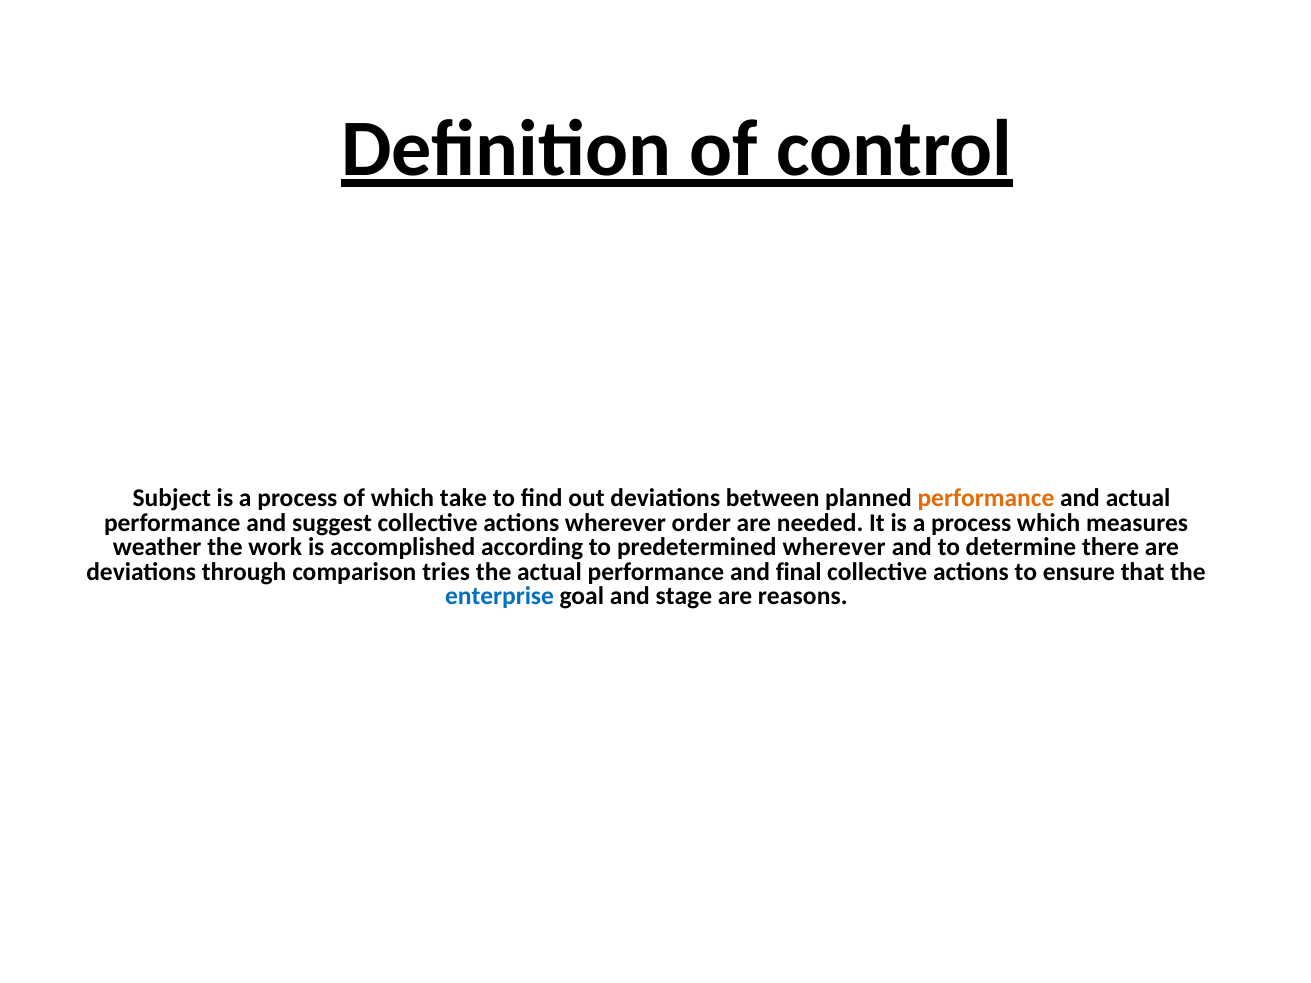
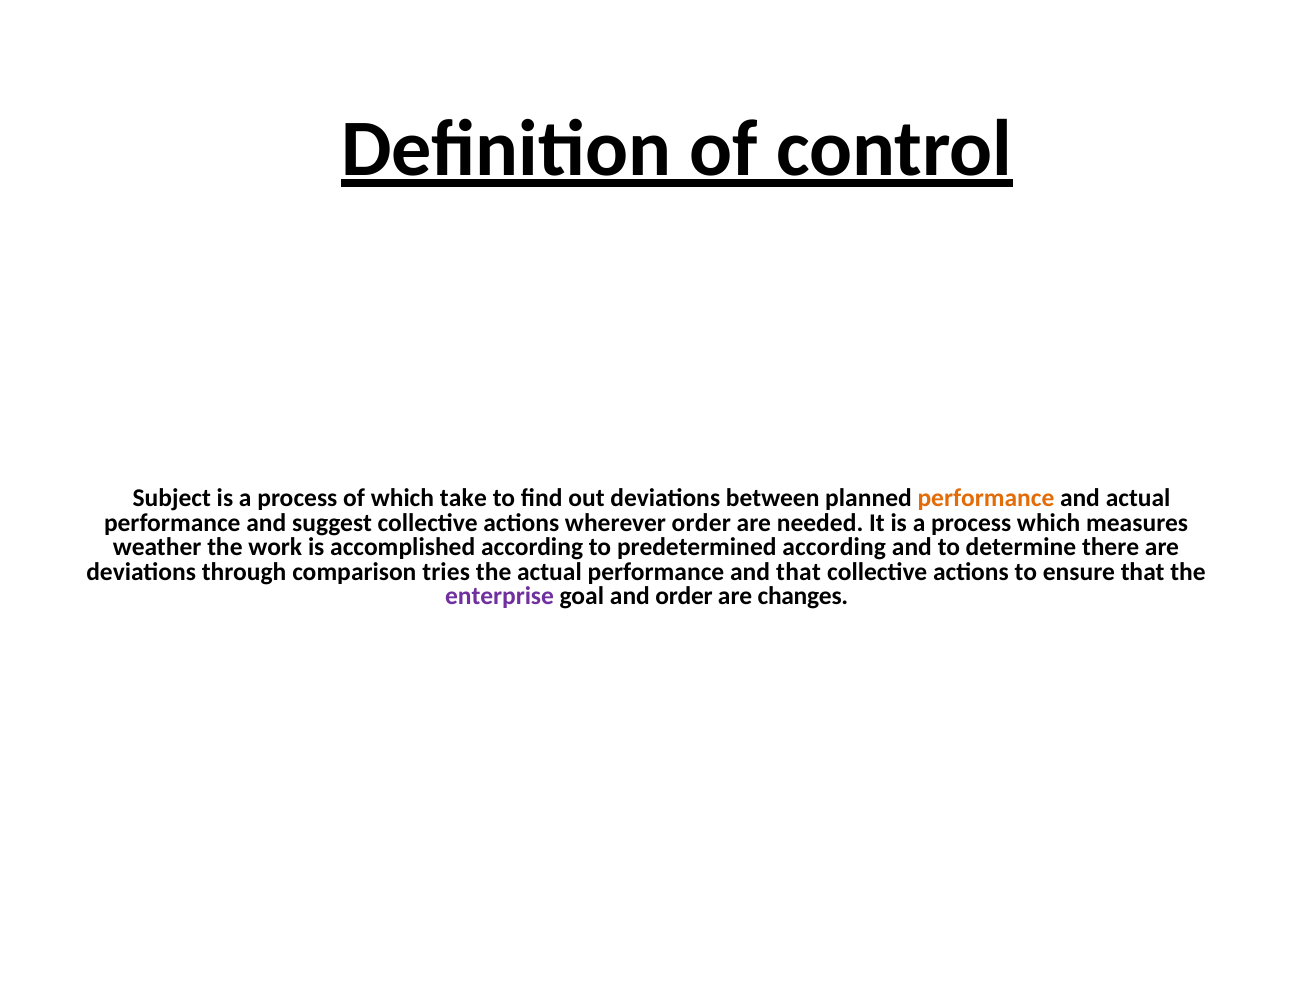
predetermined wherever: wherever -> according (834, 547)
and final: final -> that (799, 572)
enterprise colour: blue -> purple (500, 596)
and stage: stage -> order (684, 596)
reasons: reasons -> changes (803, 596)
